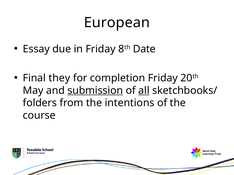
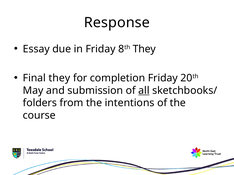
European: European -> Response (117, 23)
8th Date: Date -> They (144, 49)
submission underline: present -> none (95, 91)
